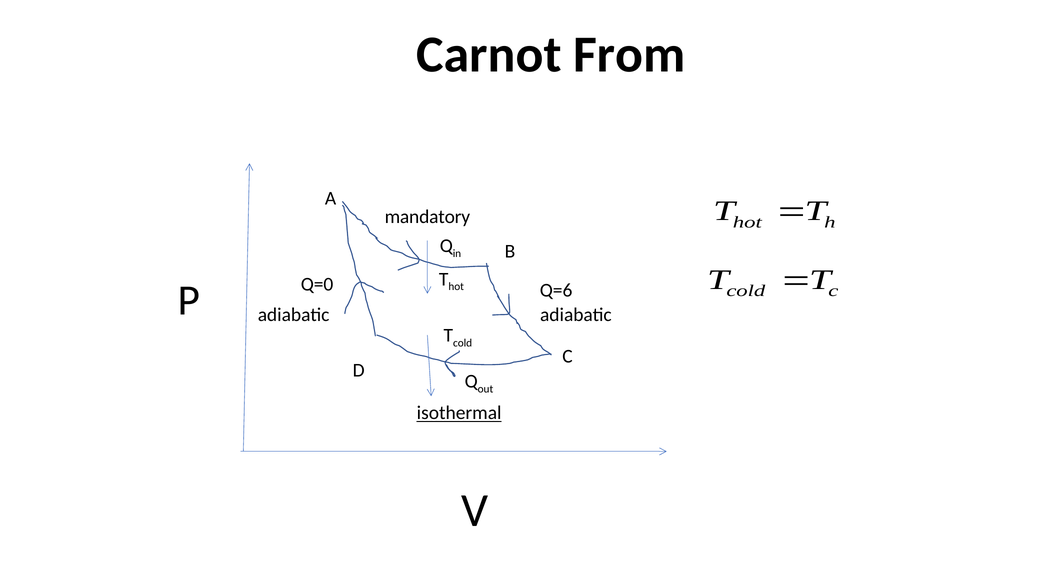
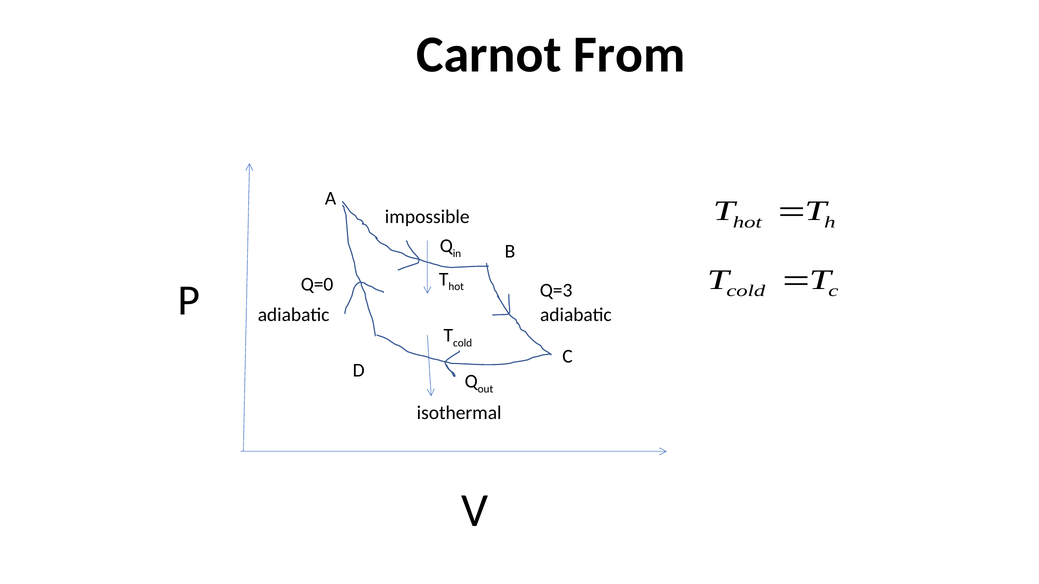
mandatory: mandatory -> impossible (427, 217)
Q=6: Q=6 -> Q=3 (556, 291)
isothermal underline: present -> none (459, 413)
